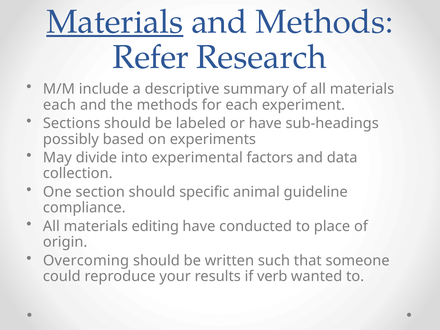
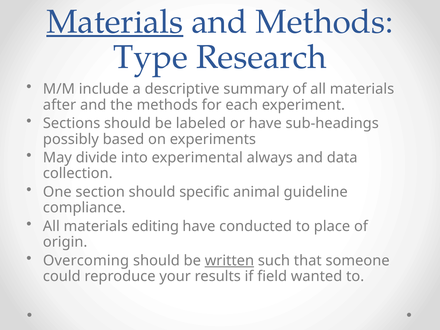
Refer: Refer -> Type (151, 57)
each: each -> after (60, 105)
factors: factors -> always (270, 158)
written underline: none -> present (229, 261)
verb: verb -> field (272, 276)
